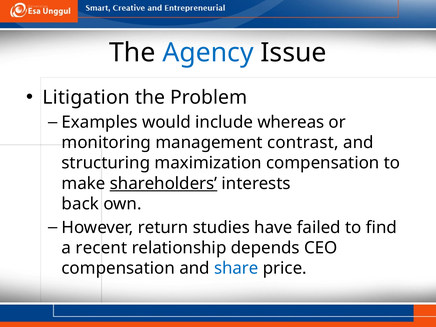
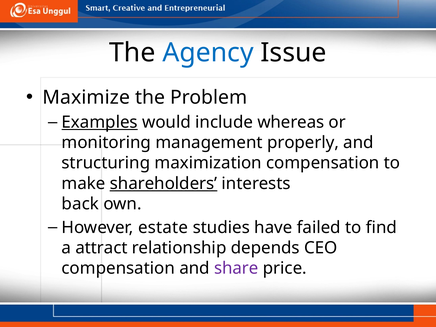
Litigation: Litigation -> Maximize (86, 97)
Examples underline: none -> present (100, 122)
contrast: contrast -> properly (303, 143)
return: return -> estate (163, 228)
recent: recent -> attract (101, 248)
share colour: blue -> purple (236, 268)
